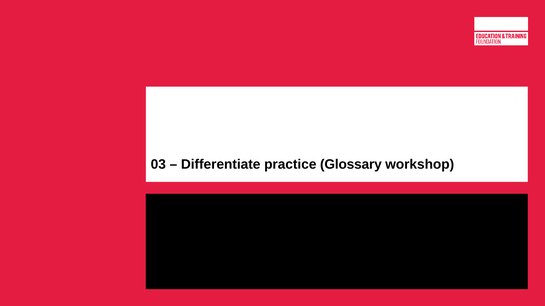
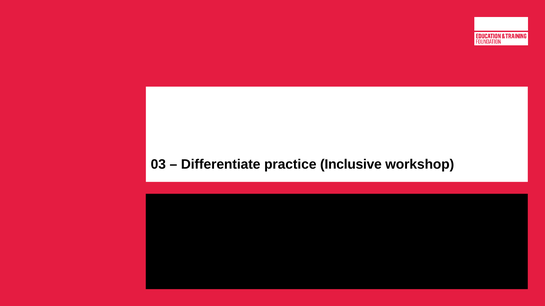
Glossary: Glossary -> Inclusive (351, 165)
